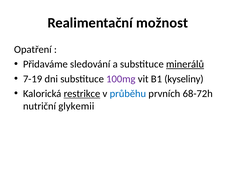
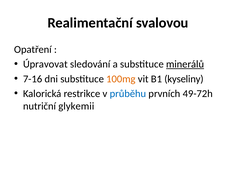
možnost: možnost -> svalovou (162, 23)
Přidaváme: Přidaváme -> Úpravovat (45, 64)
7-19: 7-19 -> 7-16 (33, 79)
100mg colour: purple -> orange (121, 79)
restrikce underline: present -> none (82, 94)
68-72h: 68-72h -> 49-72h (198, 94)
